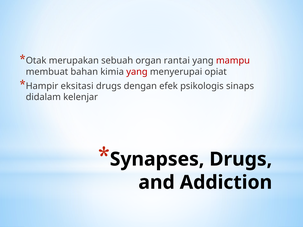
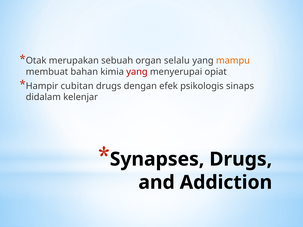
rantai: rantai -> selalu (177, 61)
mampu colour: red -> orange (233, 61)
eksitasi: eksitasi -> cubitan (77, 86)
